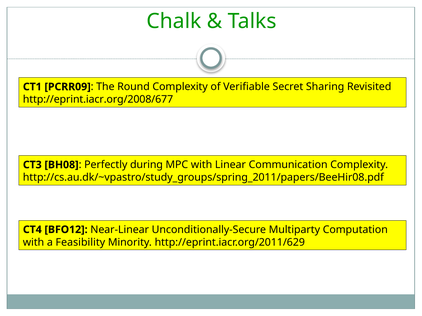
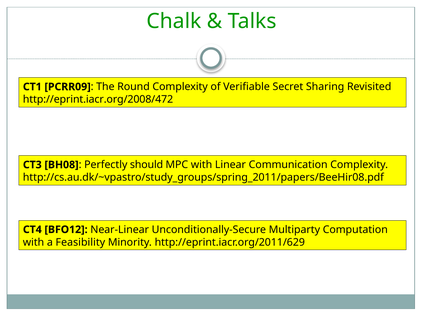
http://eprint.iacr.org/2008/677: http://eprint.iacr.org/2008/677 -> http://eprint.iacr.org/2008/472 (98, 100)
during: during -> should (147, 165)
